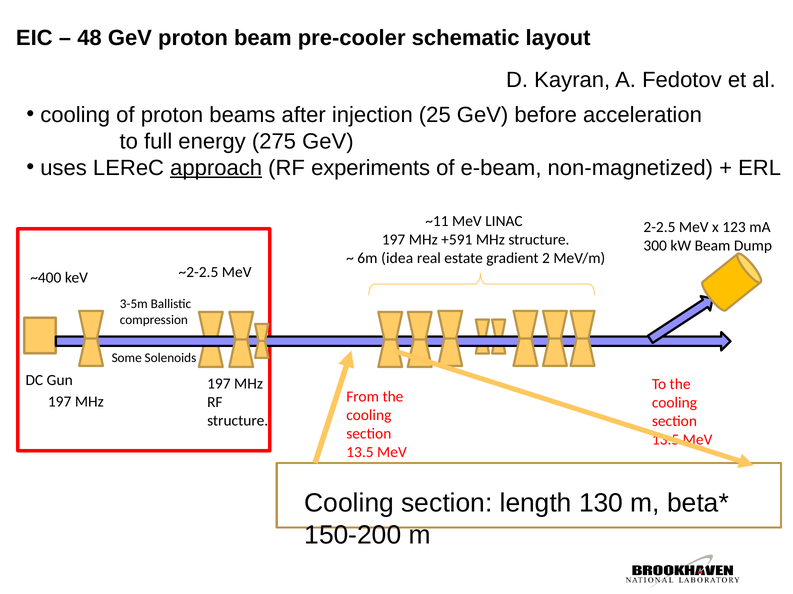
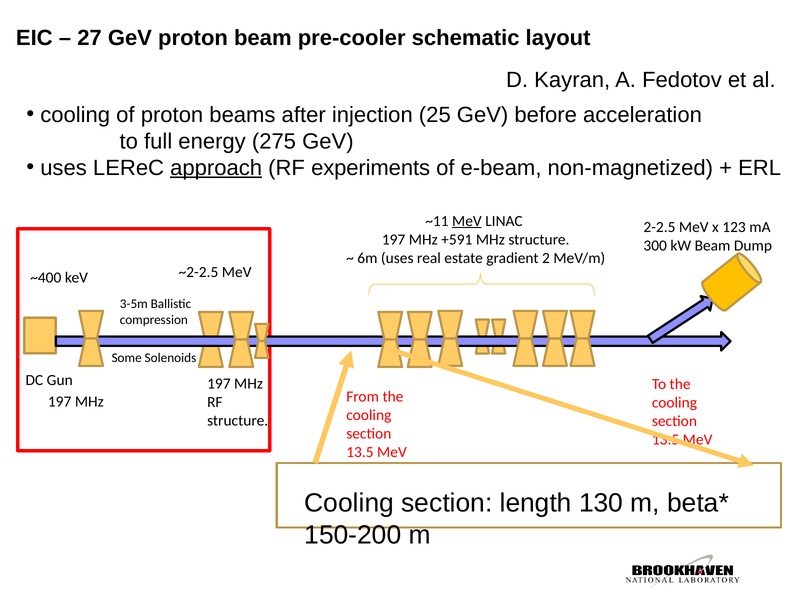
48: 48 -> 27 (90, 38)
MeV underline: none -> present (467, 221)
6m idea: idea -> uses (397, 258)
